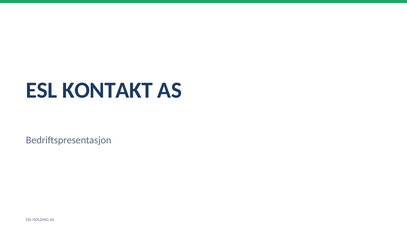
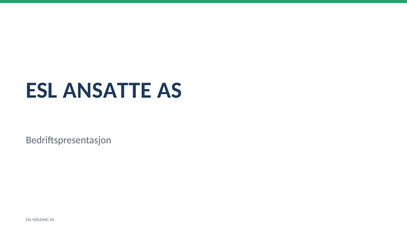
KONTAKT: KONTAKT -> ANSATTE (107, 90)
